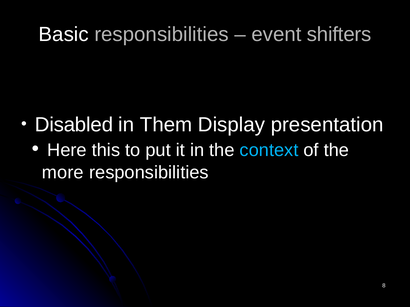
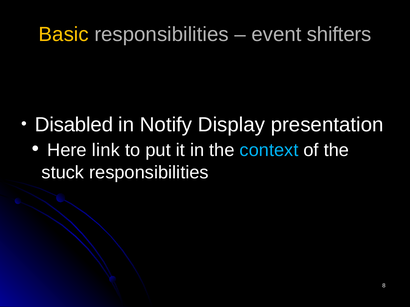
Basic colour: white -> yellow (64, 34)
Them: Them -> Notify (166, 125)
this: this -> link (106, 150)
more: more -> stuck (63, 173)
